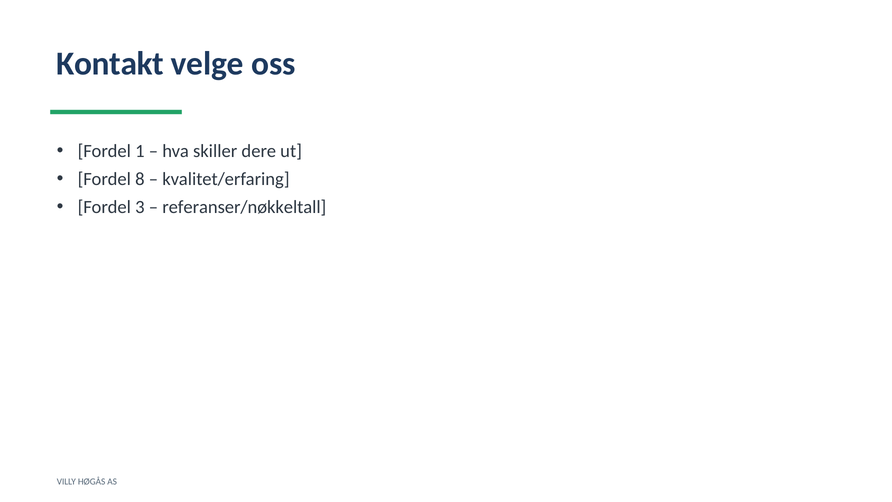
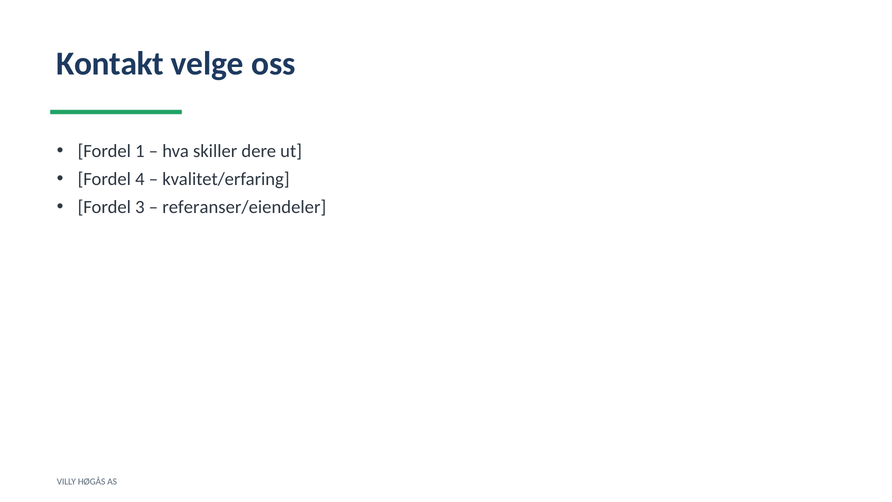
8: 8 -> 4 (140, 179)
referanser/nøkkeltall: referanser/nøkkeltall -> referanser/eiendeler (244, 207)
